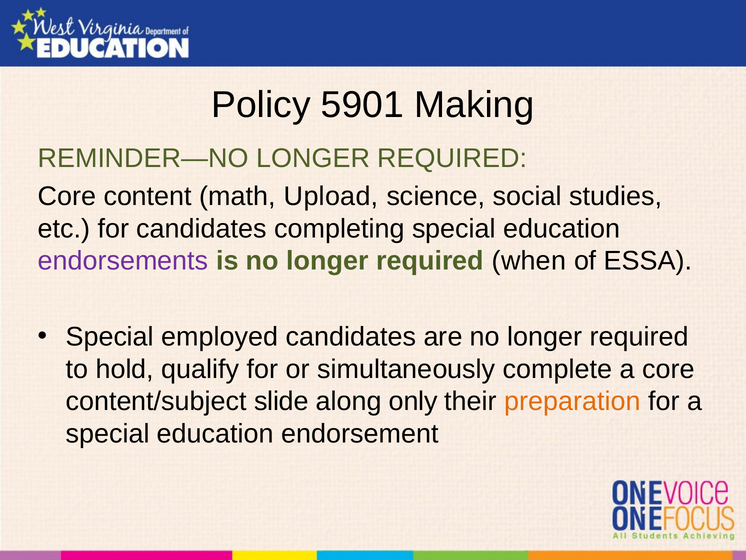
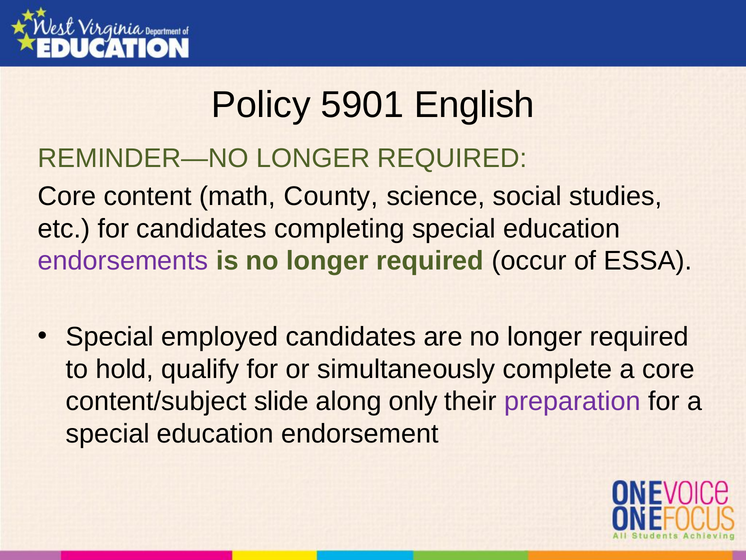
Making: Making -> English (474, 105)
Upload: Upload -> County (331, 196)
when: when -> occur (529, 261)
preparation colour: orange -> purple (573, 401)
